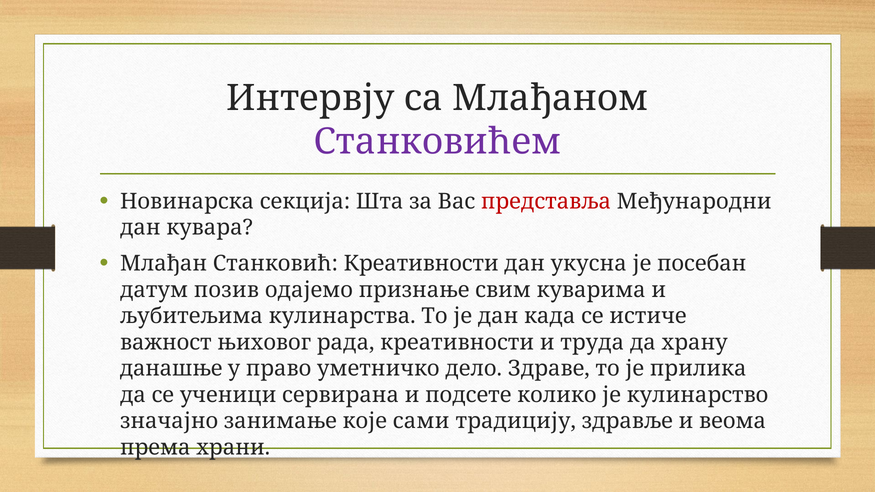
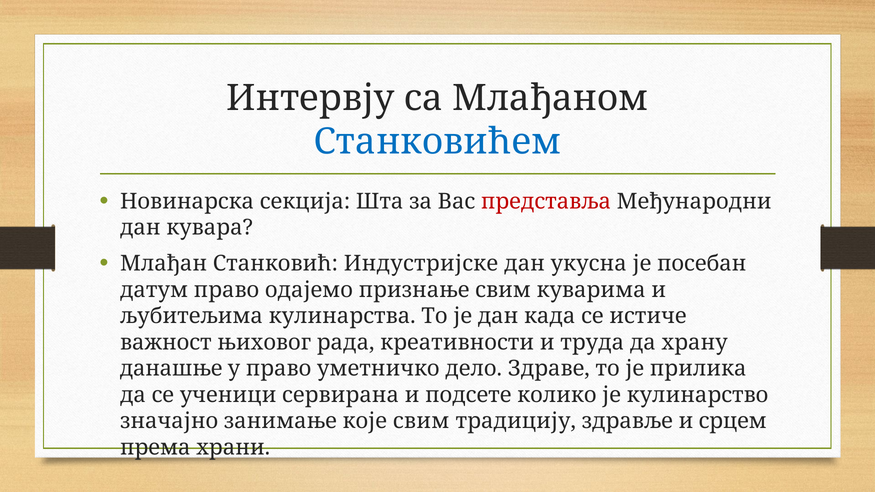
Станковићем colour: purple -> blue (438, 142)
Станковић Креативности: Креативности -> Индустријске (421, 264)
датум позив: позив -> право (227, 290)
које сами: сами -> свим (421, 421)
веома: веома -> срцем (733, 421)
